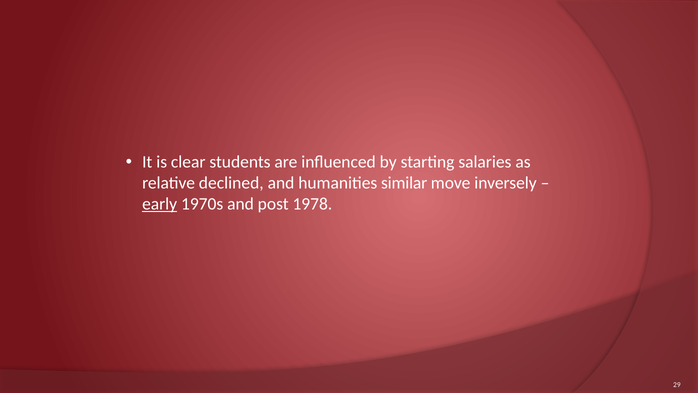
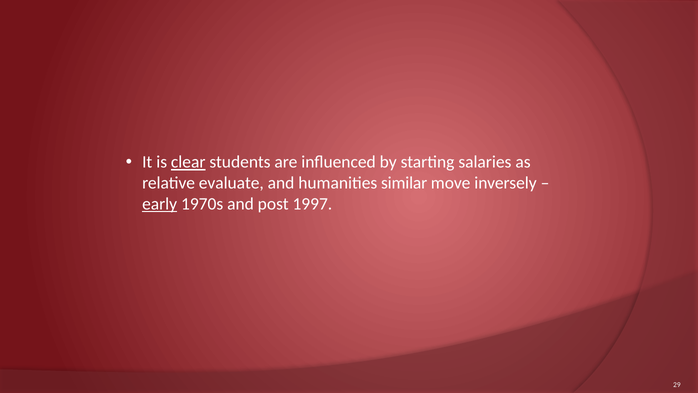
clear underline: none -> present (188, 162)
declined: declined -> evaluate (231, 183)
1978: 1978 -> 1997 (312, 204)
